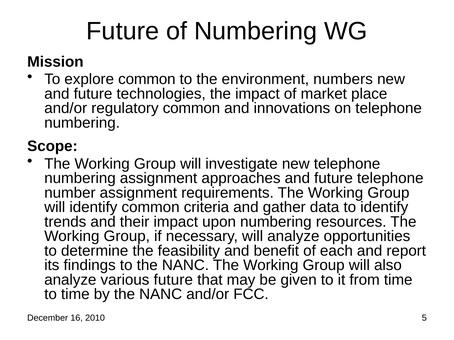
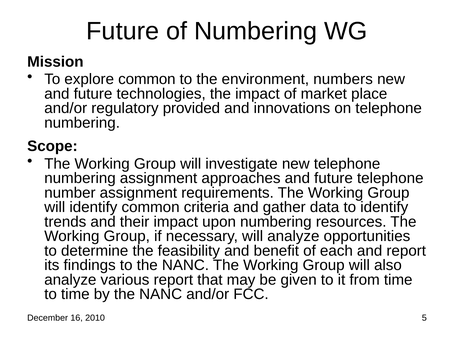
regulatory common: common -> provided (191, 108)
various future: future -> report (173, 280)
